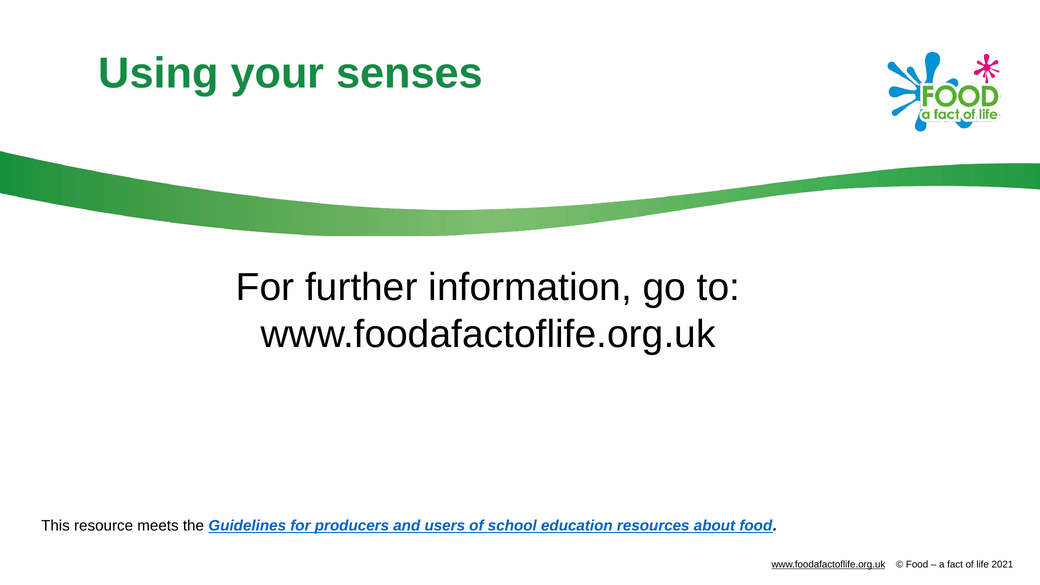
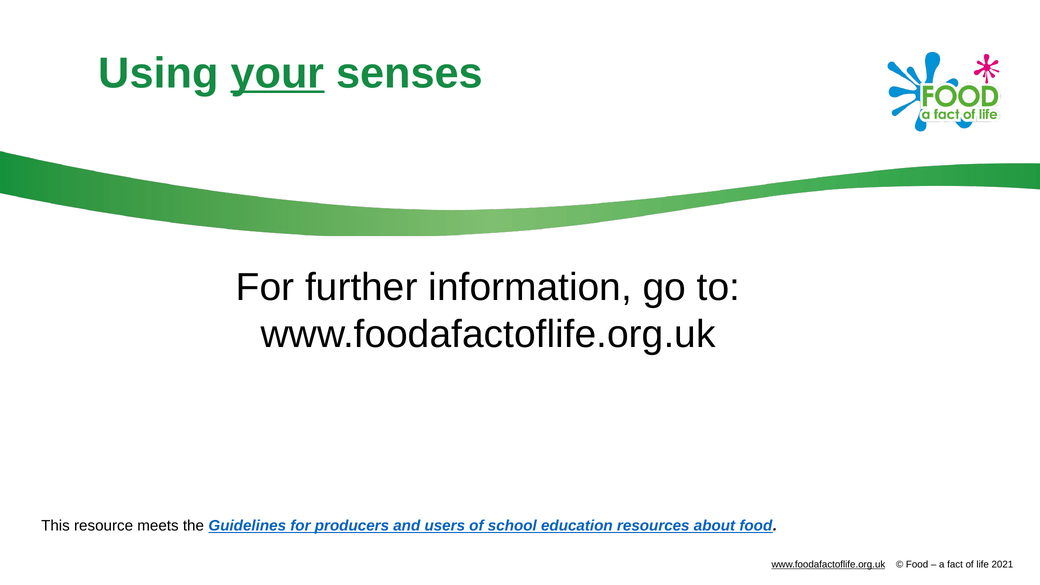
your underline: none -> present (277, 73)
